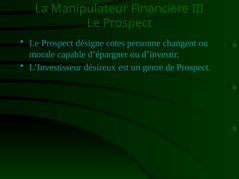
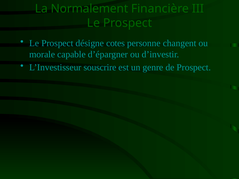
Manipulateur: Manipulateur -> Normalement (90, 9)
désireux: désireux -> souscrire (100, 67)
